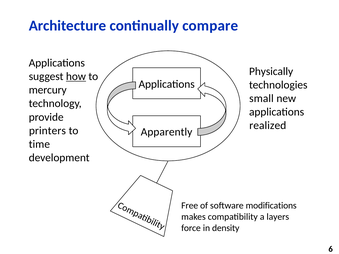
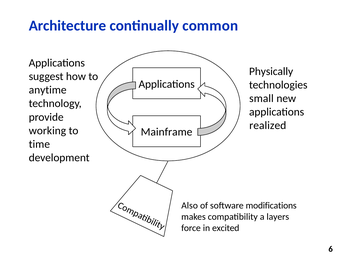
compare: compare -> common (210, 26)
how underline: present -> none (76, 76)
mercury: mercury -> anytime (48, 90)
printers: printers -> working (47, 131)
Apparently: Apparently -> Mainframe (167, 132)
Free: Free -> Also (190, 206)
density: density -> excited (226, 228)
